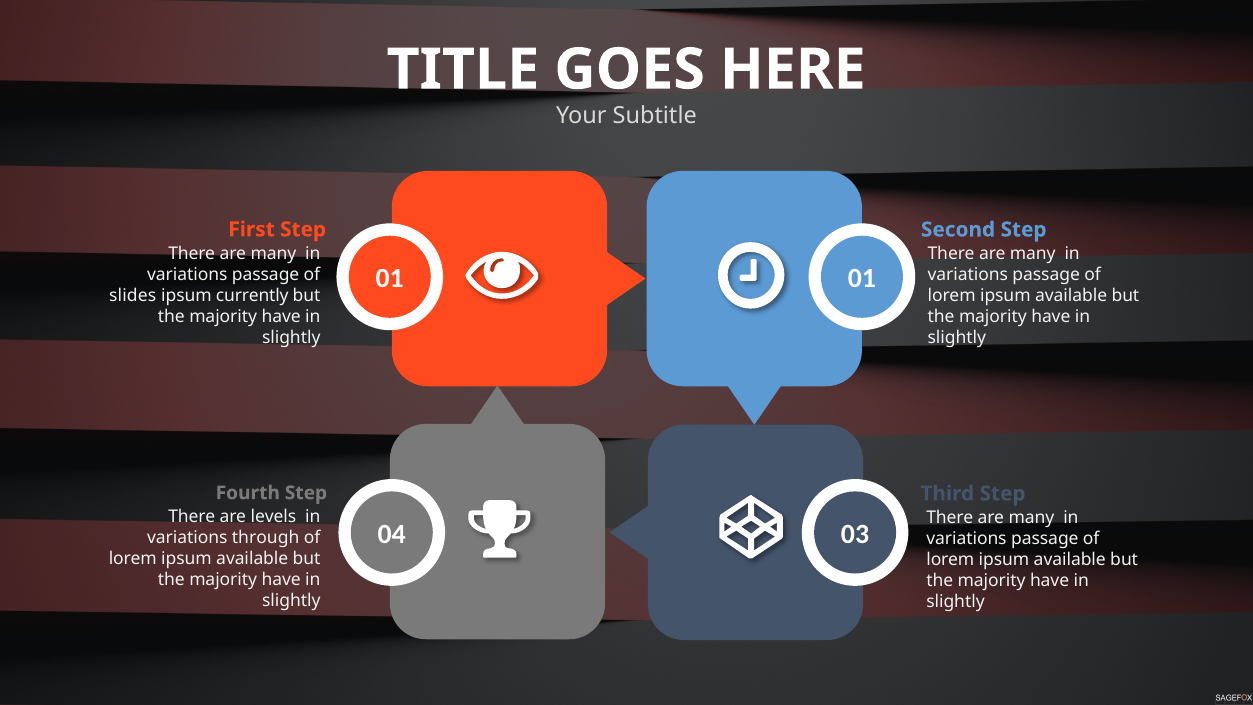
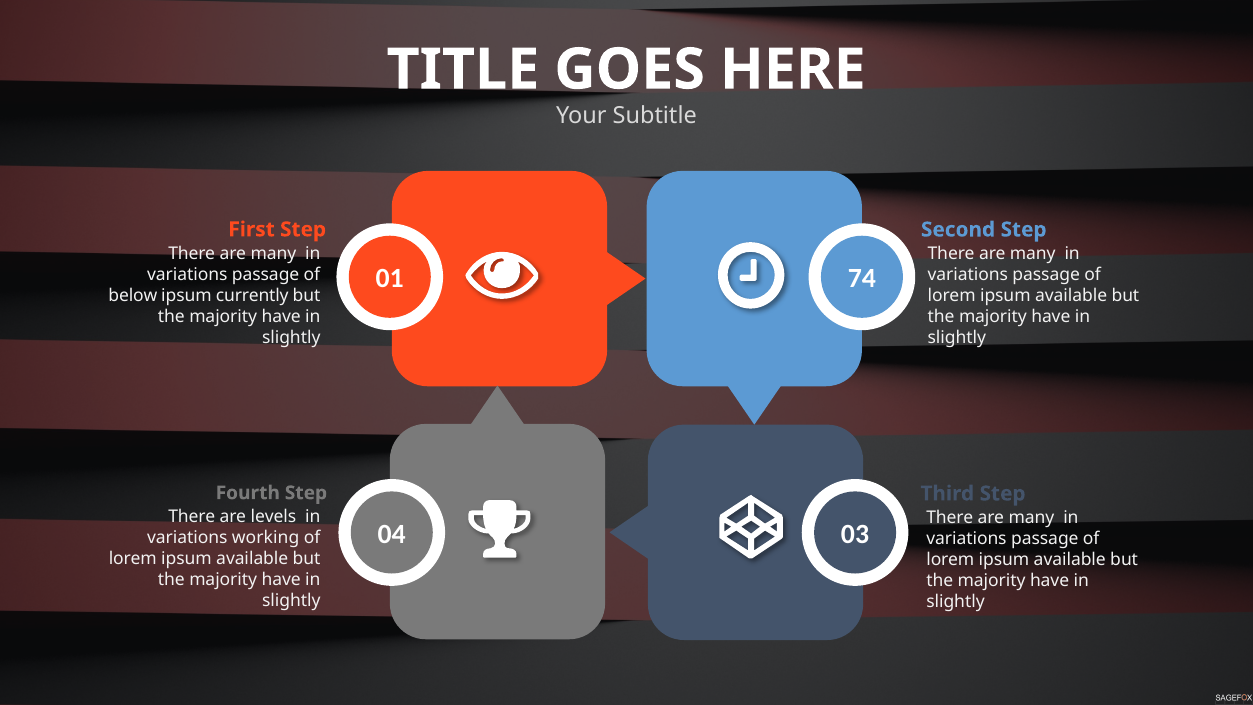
01 01: 01 -> 74 (862, 279)
slides: slides -> below (133, 296)
through: through -> working (266, 538)
